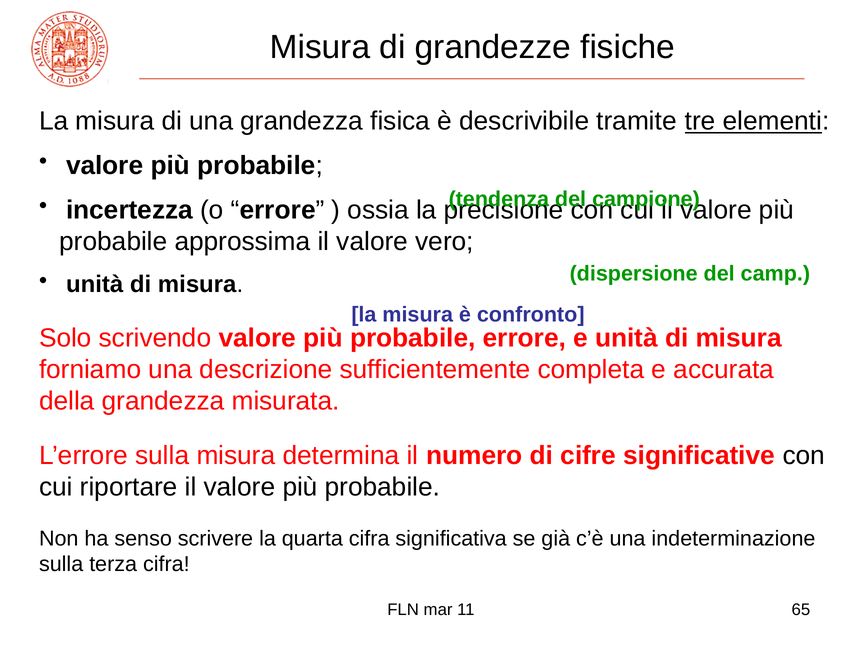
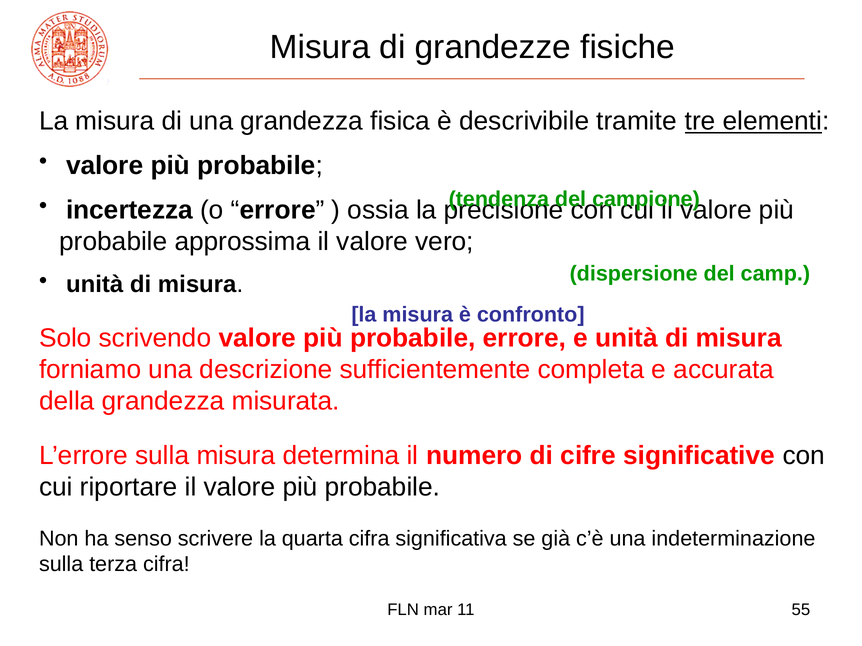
65: 65 -> 55 (801, 610)
